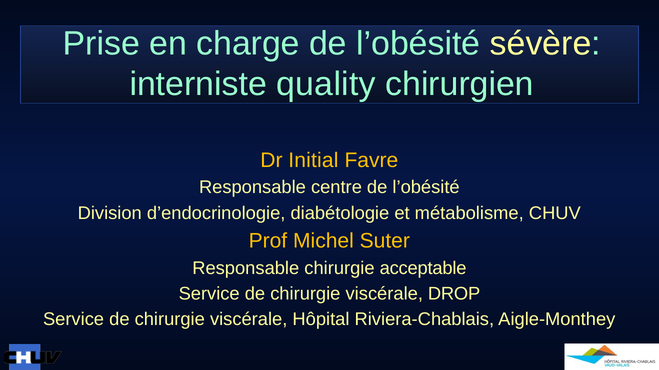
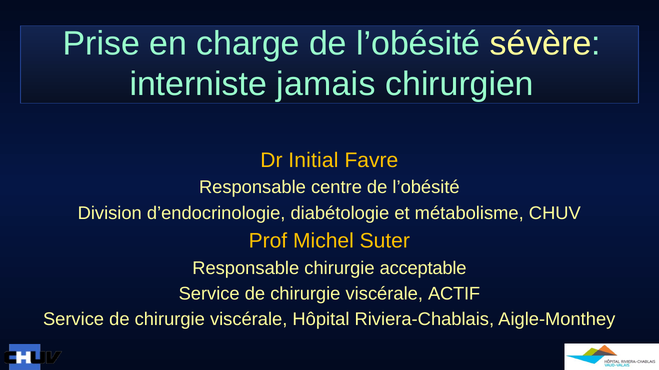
quality: quality -> jamais (326, 84)
DROP: DROP -> ACTIF (454, 294)
